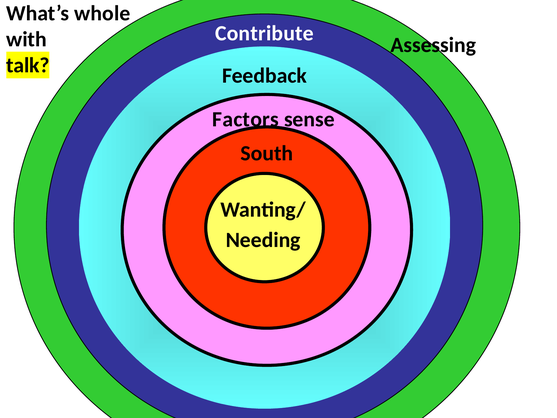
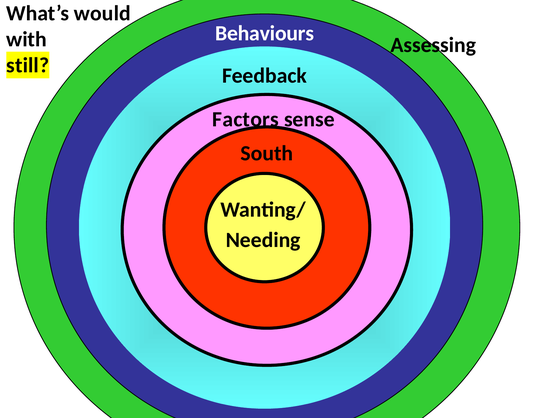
whole: whole -> would (102, 13)
Contribute: Contribute -> Behaviours (265, 33)
talk: talk -> still (28, 65)
